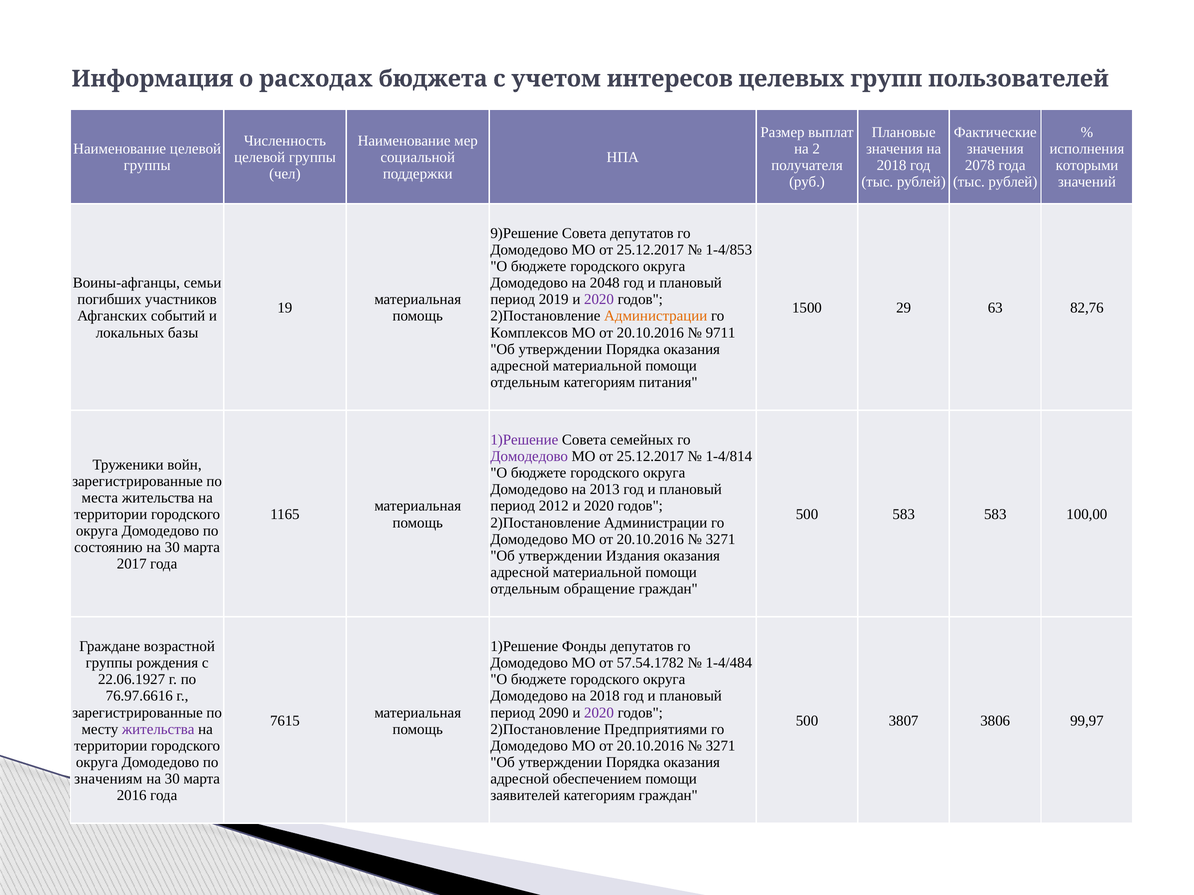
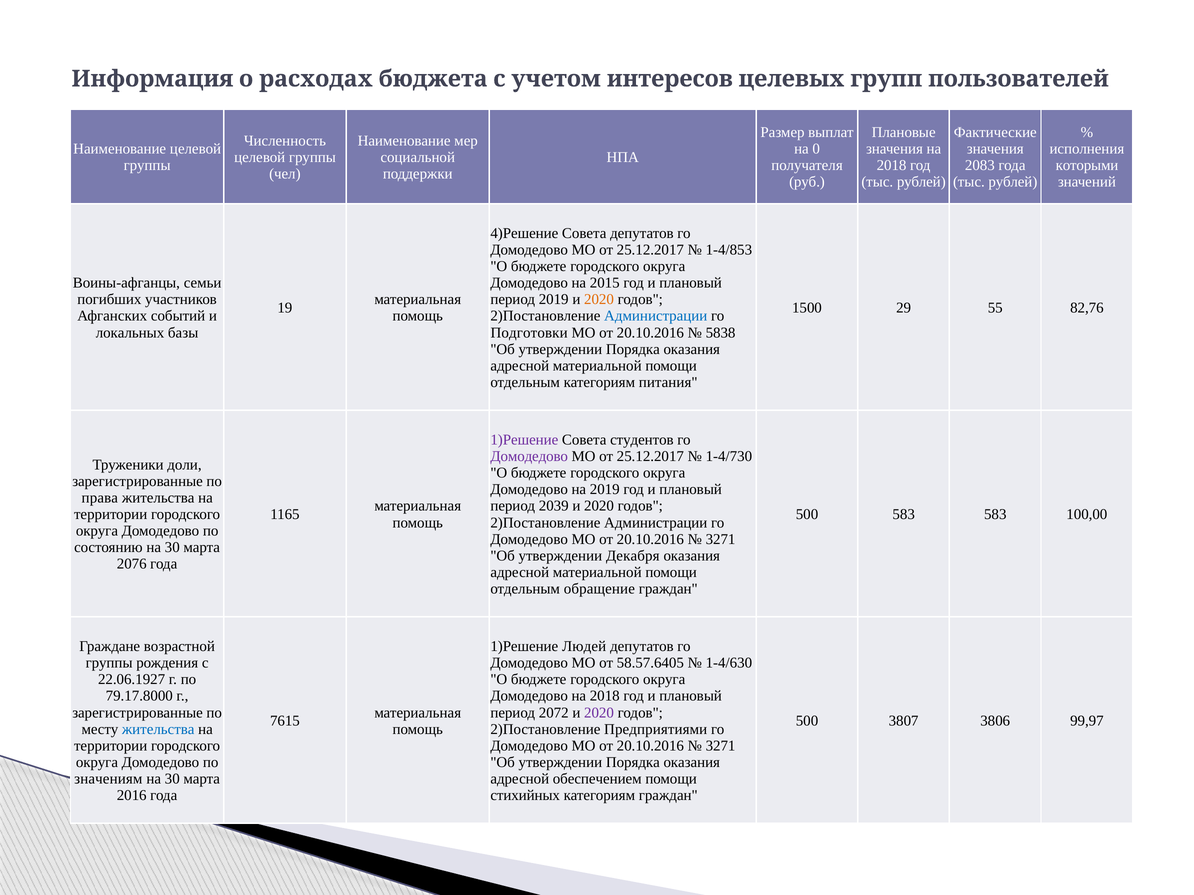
2: 2 -> 0 (816, 149)
2078: 2078 -> 2083 (980, 166)
9)Решение: 9)Решение -> 4)Решение (524, 233)
2048: 2048 -> 2015 (605, 283)
2020 colour: purple -> orange (599, 300)
63: 63 -> 55 (995, 308)
Администрации colour: orange -> blue (656, 316)
Комплексов: Комплексов -> Подготовки (529, 333)
9711: 9711 -> 5838 (721, 333)
семейных: семейных -> студентов (642, 440)
1-4/814: 1-4/814 -> 1-4/730 (729, 457)
войн: войн -> доли (184, 465)
на 2013: 2013 -> 2019 (605, 490)
места: места -> права (100, 498)
2012: 2012 -> 2039 (554, 506)
Издания: Издания -> Декабря (633, 556)
2017: 2017 -> 2076 (132, 564)
Фонды: Фонды -> Людей (584, 647)
57.54.1782: 57.54.1782 -> 58.57.6405 (650, 663)
1-4/484: 1-4/484 -> 1-4/630 (729, 663)
76.97.6616: 76.97.6616 -> 79.17.8000 (139, 696)
2090: 2090 -> 2072 (554, 713)
жительства colour: purple -> blue (158, 730)
заявителей: заявителей -> стихийных (525, 796)
